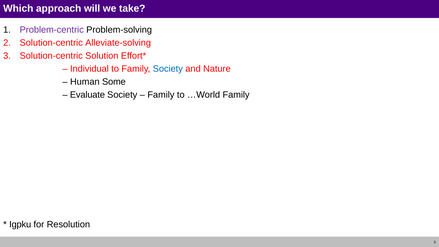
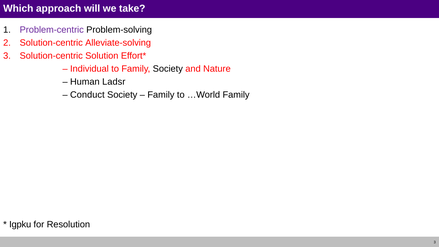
Society colour: blue -> black (168, 69)
Some: Some -> Ladsr (114, 82)
Evaluate: Evaluate -> Conduct (87, 95)
